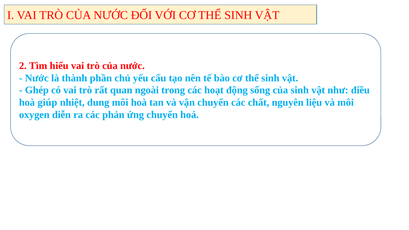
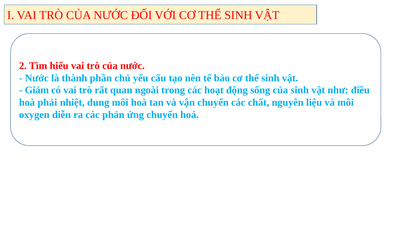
Ghép: Ghép -> Giảm (37, 90)
giúp: giúp -> phải (47, 103)
